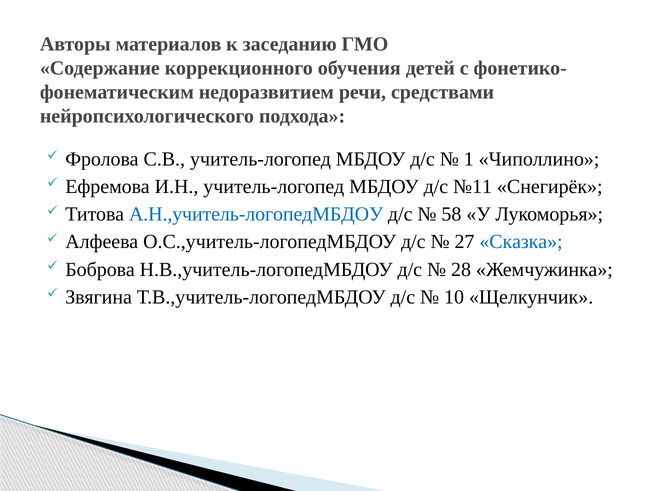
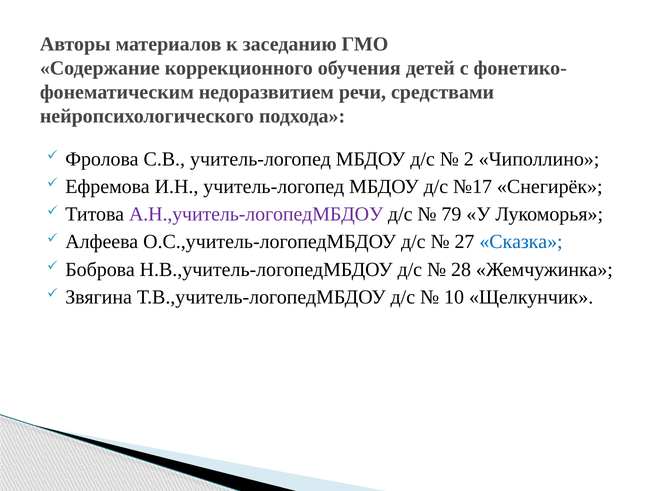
1: 1 -> 2 (469, 159)
№11: №11 -> №17 (473, 186)
А.Н.,учитель-логопедМБДОУ colour: blue -> purple (256, 214)
58: 58 -> 79 (451, 214)
